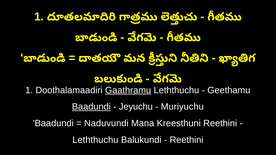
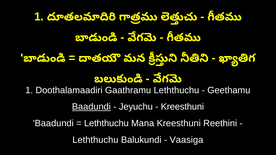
Gaathramu underline: present -> none (128, 90)
Muriyuchu: Muriyuchu -> Kreesthuni (182, 107)
Naduvundi: Naduvundi -> Leththuchu (106, 123)
Reethini: Reethini -> Vaasiga (186, 140)
